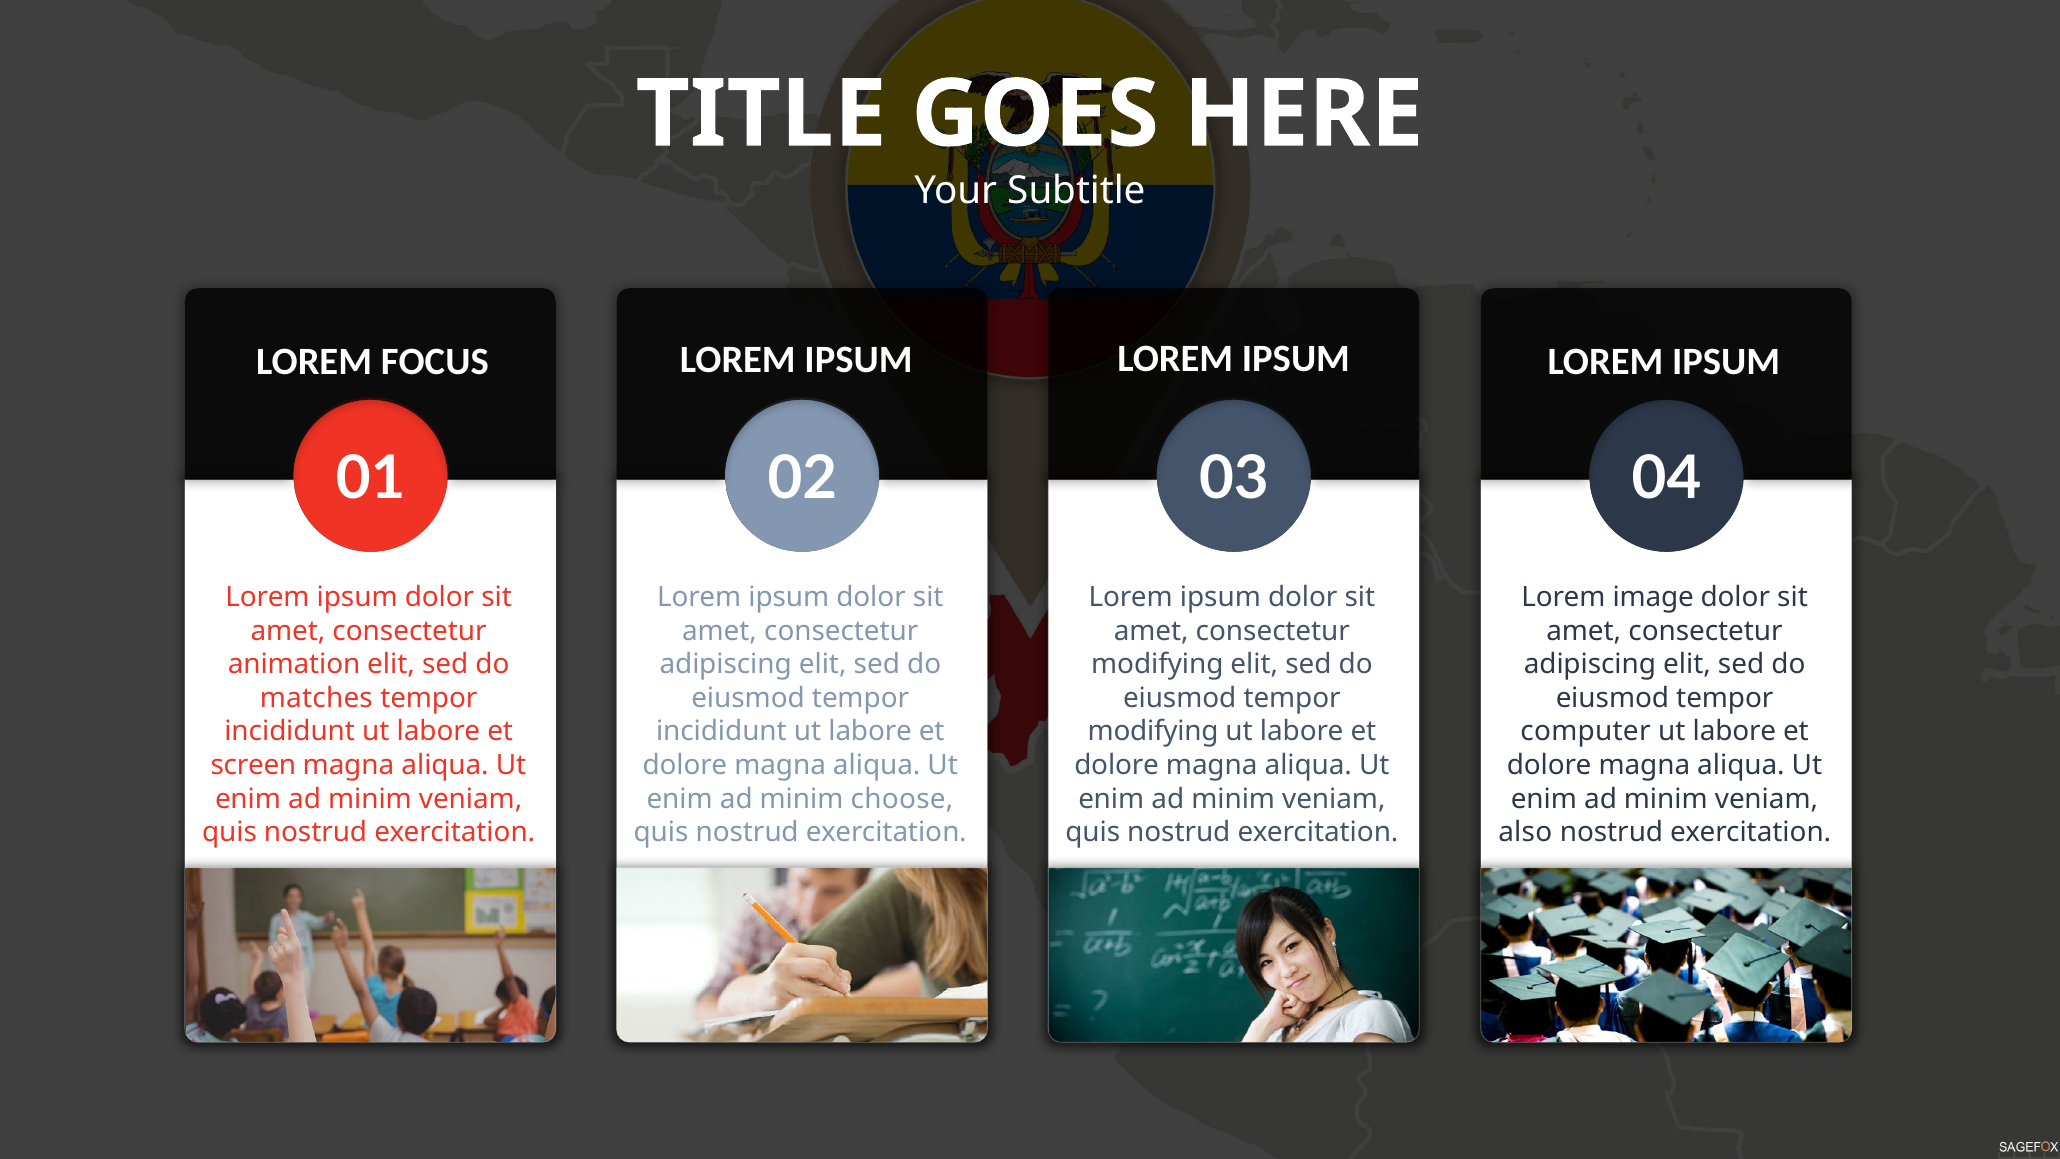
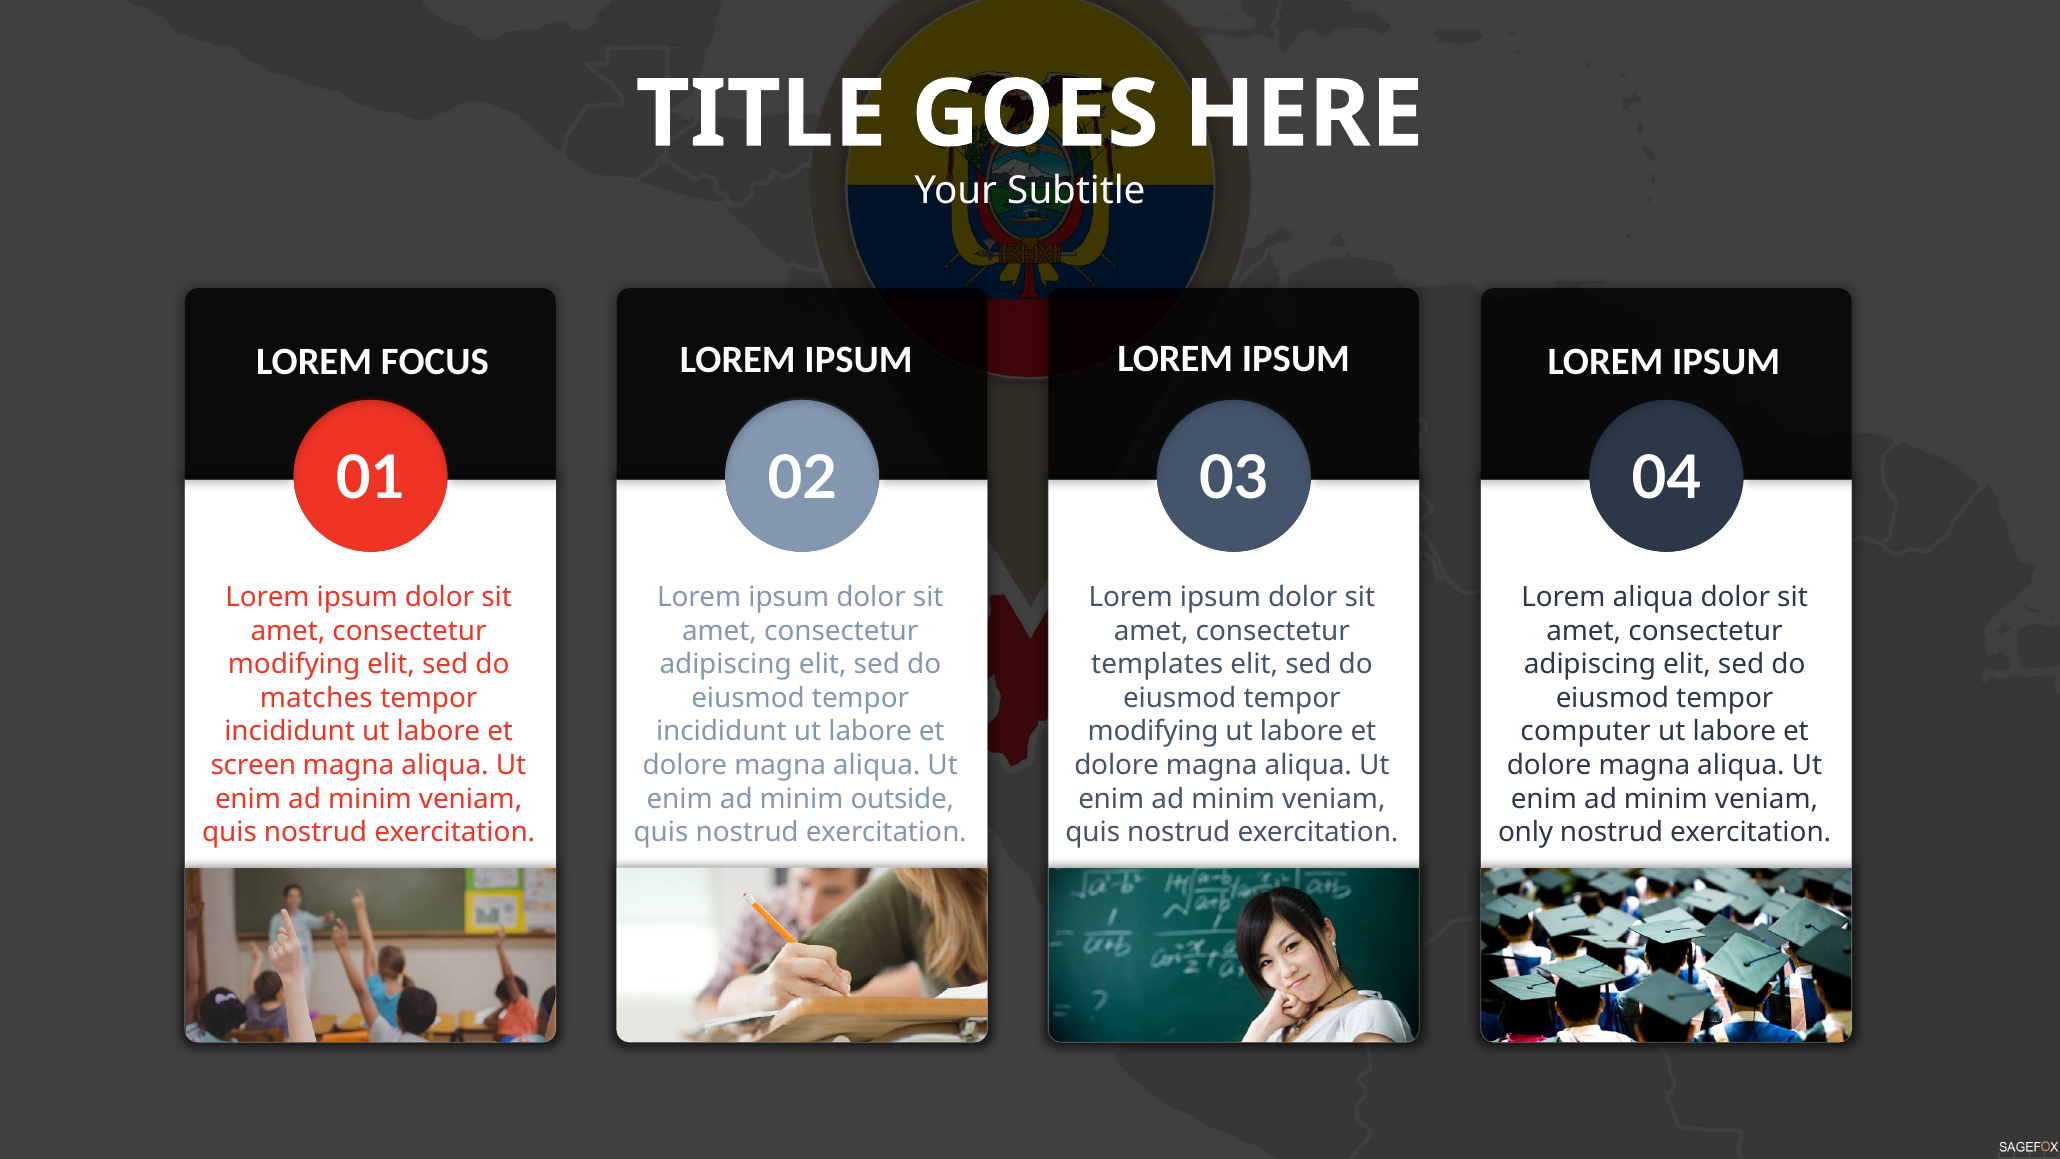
Lorem image: image -> aliqua (1653, 598)
animation: animation -> modifying (294, 665)
modifying: modifying -> templates (1157, 665)
choose: choose -> outside (902, 799)
also: also -> only (1526, 832)
